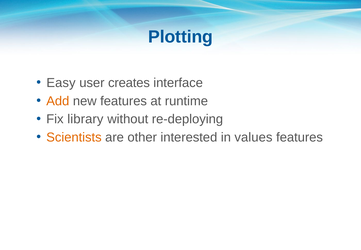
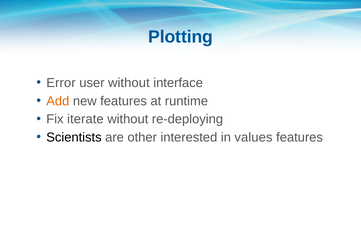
Easy: Easy -> Error (61, 83)
user creates: creates -> without (129, 83)
library: library -> iterate (85, 119)
Scientists colour: orange -> black (74, 137)
